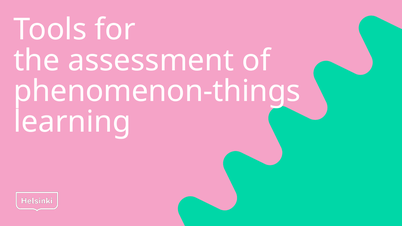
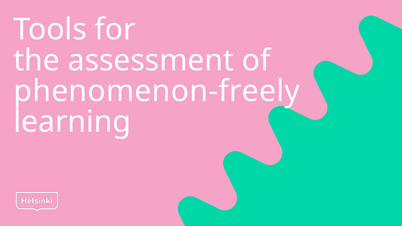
phenomenon-things: phenomenon-things -> phenomenon-freely (157, 91)
